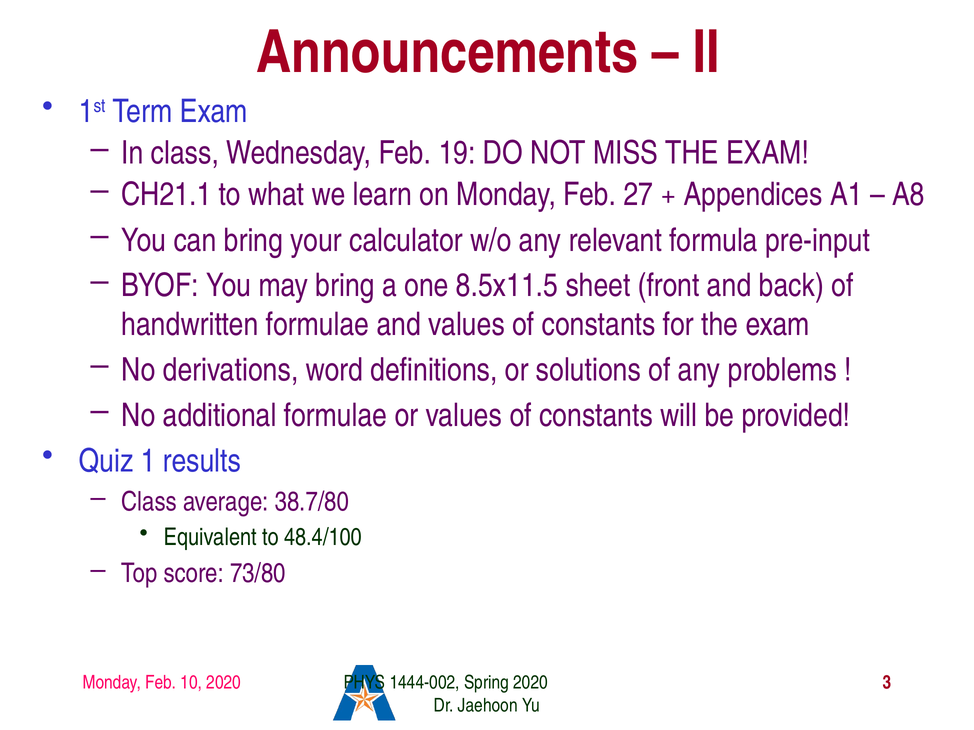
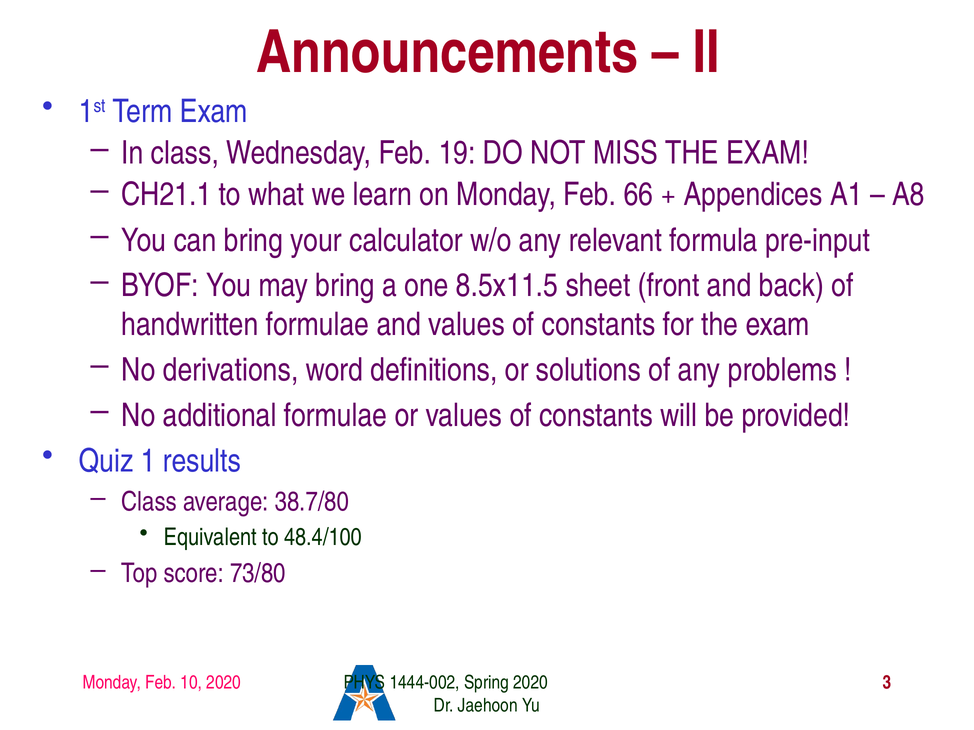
27: 27 -> 66 (638, 195)
